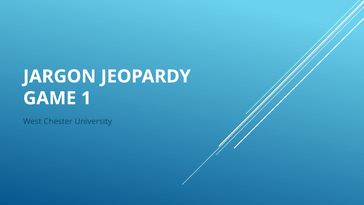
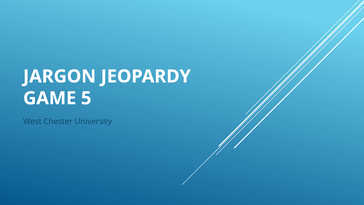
1: 1 -> 5 (86, 98)
